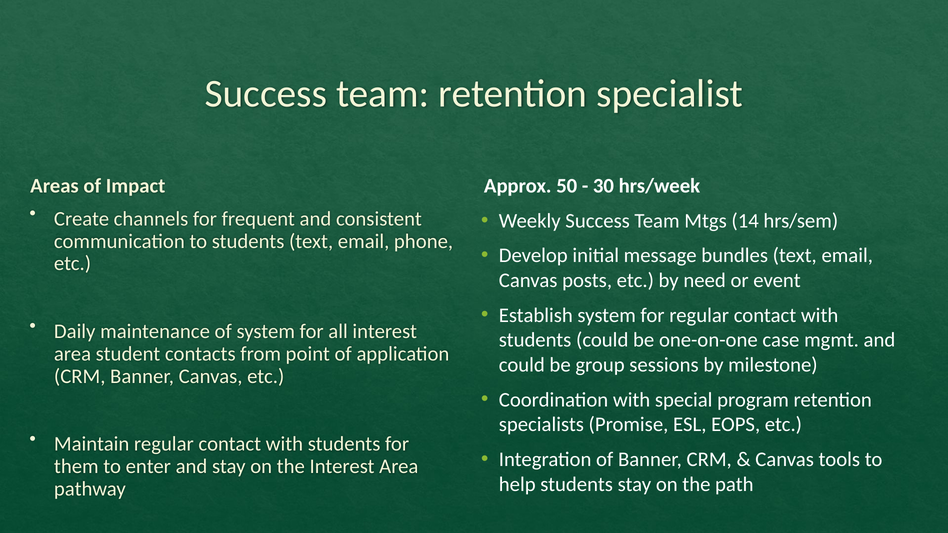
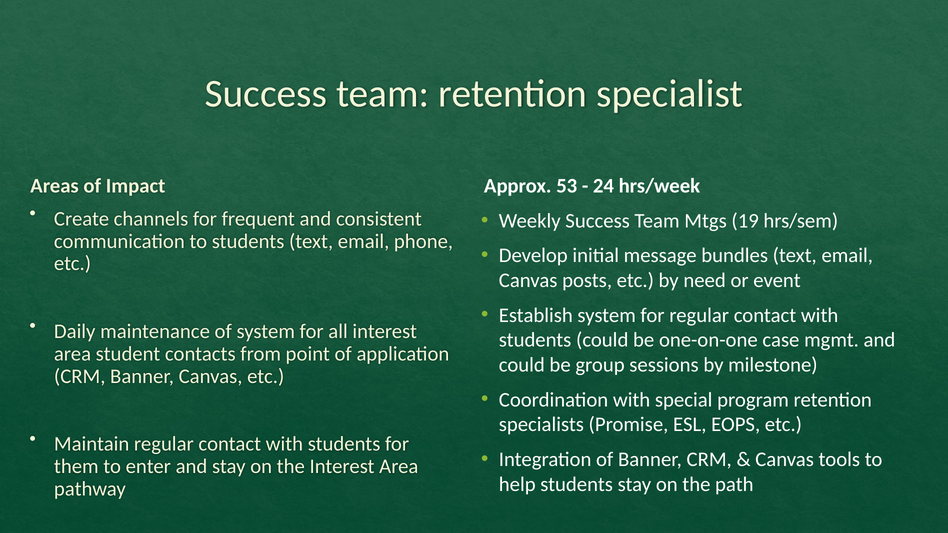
50: 50 -> 53 (567, 186)
30: 30 -> 24 (603, 186)
14: 14 -> 19 (745, 221)
